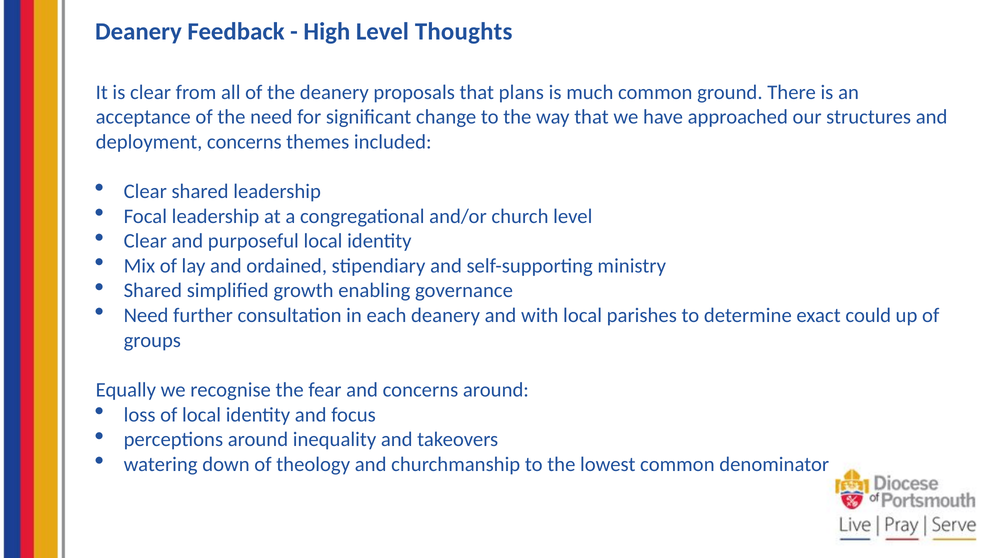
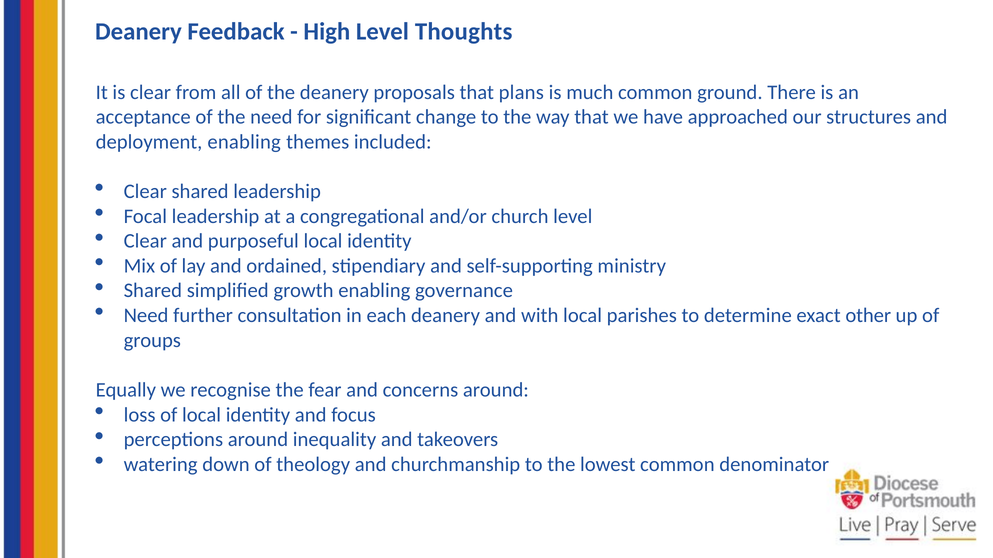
deployment concerns: concerns -> enabling (244, 142)
could: could -> other (868, 316)
